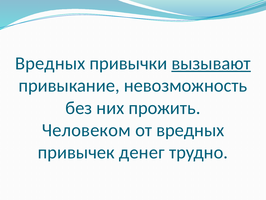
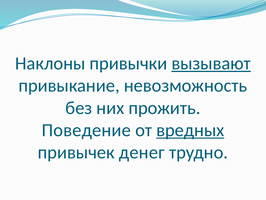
Вредных: Вредных -> Наклоны (50, 63)
Человеком: Человеком -> Поведение (86, 130)
вредных underline: none -> present (190, 130)
